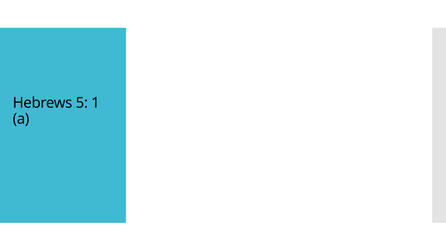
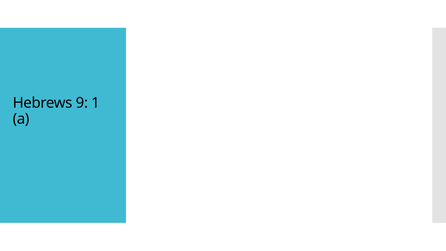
5: 5 -> 9 (82, 103)
